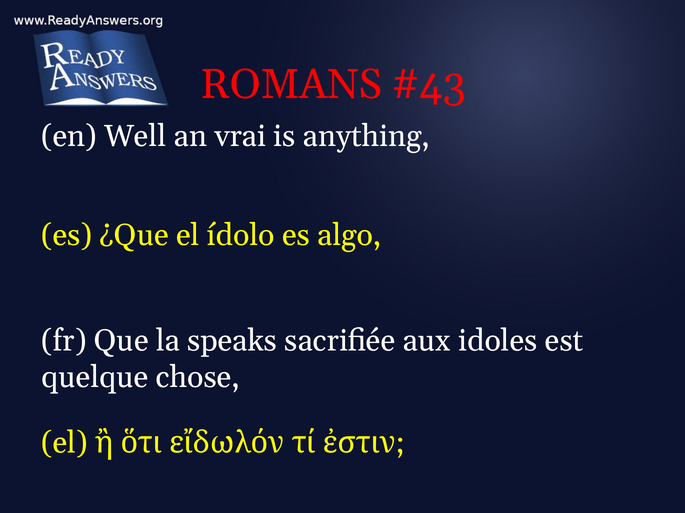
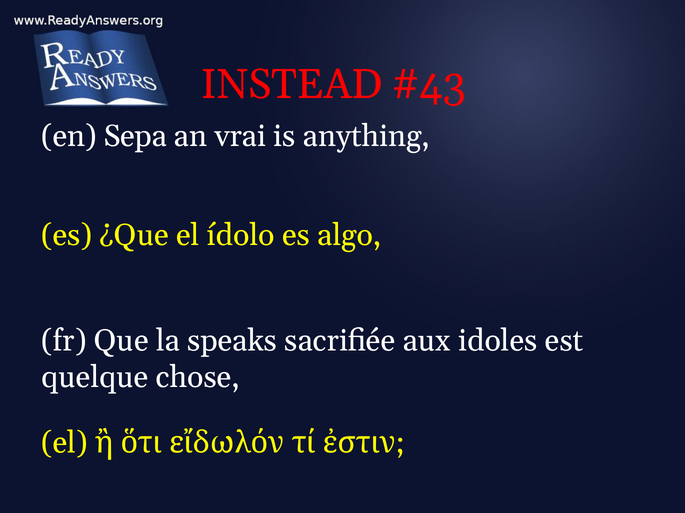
ROMANS: ROMANS -> INSTEAD (292, 85)
Well: Well -> Sepa (135, 136)
